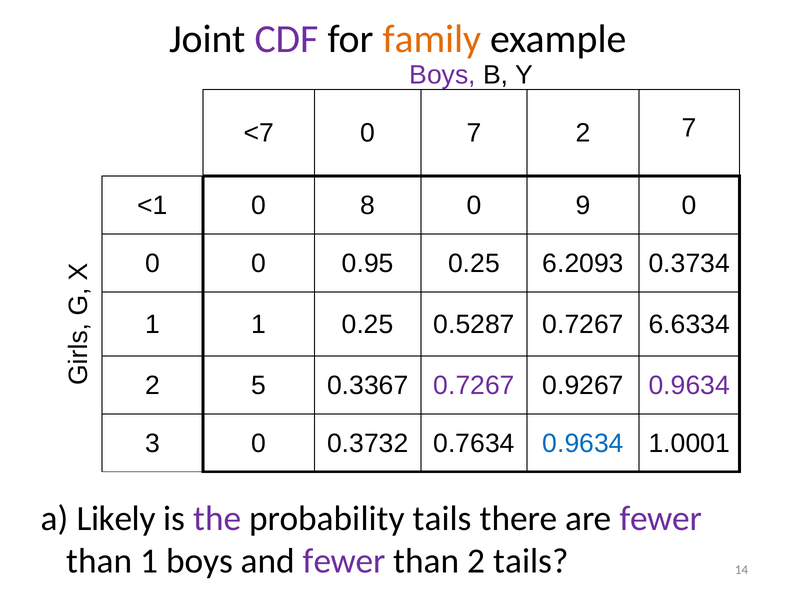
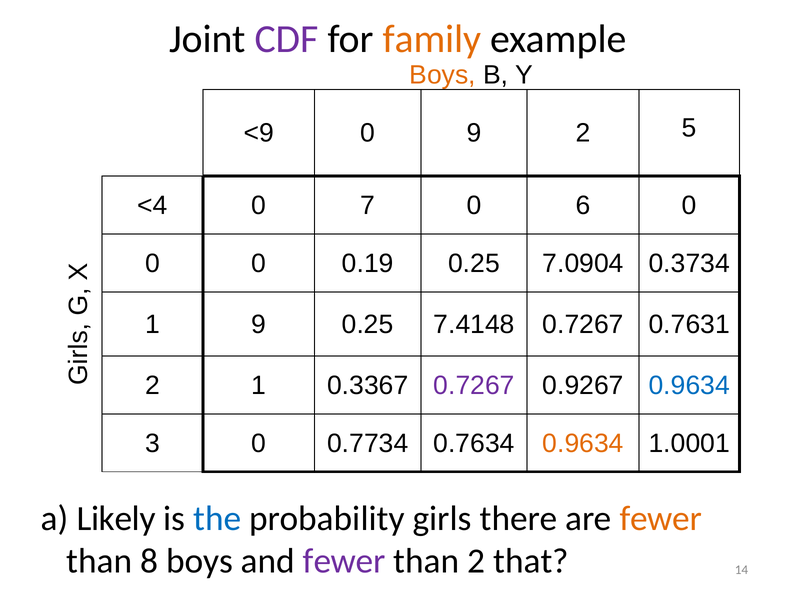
Boys colour: purple -> orange (443, 75)
<7: <7 -> <9 (259, 133)
0 7: 7 -> 9 (474, 133)
2 7: 7 -> 5 (689, 128)
<1: <1 -> <4 (152, 206)
8: 8 -> 7 (368, 206)
9: 9 -> 6 (583, 206)
0.95: 0.95 -> 0.19 (368, 264)
6.2093: 6.2093 -> 7.0904 (583, 264)
1 1: 1 -> 9 (259, 324)
0.5287: 0.5287 -> 7.4148 (474, 324)
6.6334: 6.6334 -> 0.7631 (689, 324)
2 5: 5 -> 1 (259, 385)
0.9634 colour: purple -> blue (689, 385)
0.3732: 0.3732 -> 0.7734 (368, 443)
0.9634 colour: blue -> orange (583, 443)
the colour: purple -> blue (217, 519)
probability tails: tails -> girls (442, 519)
fewer colour: purple -> orange (661, 519)
than 1: 1 -> 8 (149, 561)
2 tails: tails -> that (531, 561)
